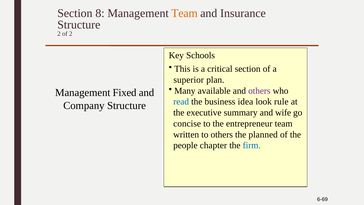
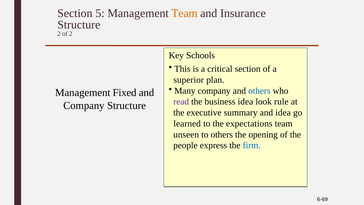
8: 8 -> 5 (100, 13)
Many available: available -> company (214, 91)
others colour: purple -> blue (259, 91)
read colour: blue -> purple (181, 102)
and wife: wife -> idea (283, 113)
concise: concise -> learned (187, 123)
entrepreneur: entrepreneur -> expectations (249, 123)
written: written -> unseen (186, 134)
planned: planned -> opening (263, 134)
chapter: chapter -> express (213, 145)
